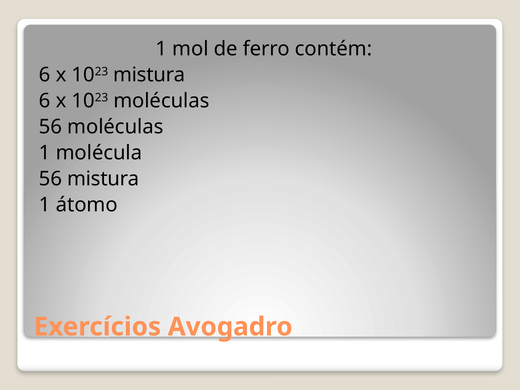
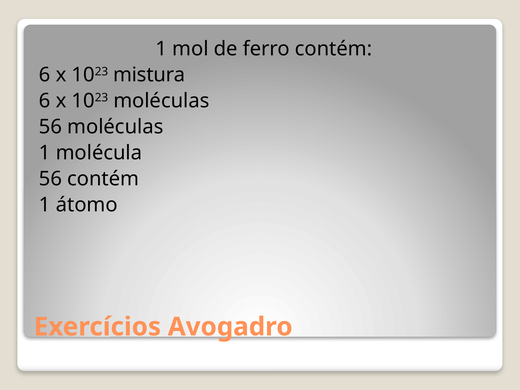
56 mistura: mistura -> contém (103, 179)
